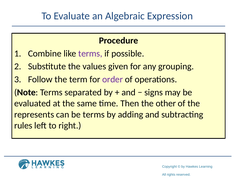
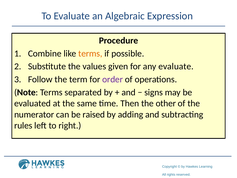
terms colour: purple -> orange (90, 53)
any grouping: grouping -> evaluate (176, 66)
represents: represents -> numerator (34, 114)
be terms: terms -> raised (94, 114)
